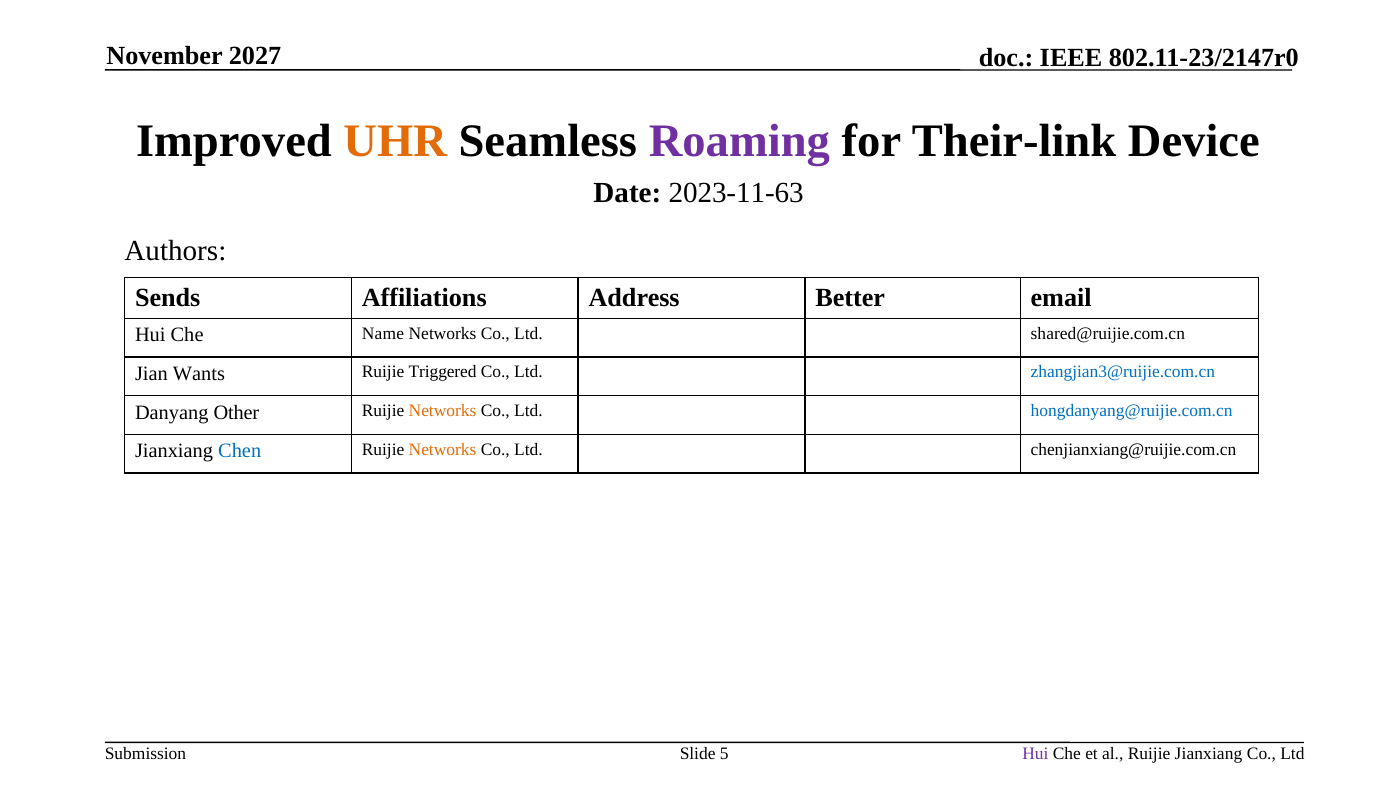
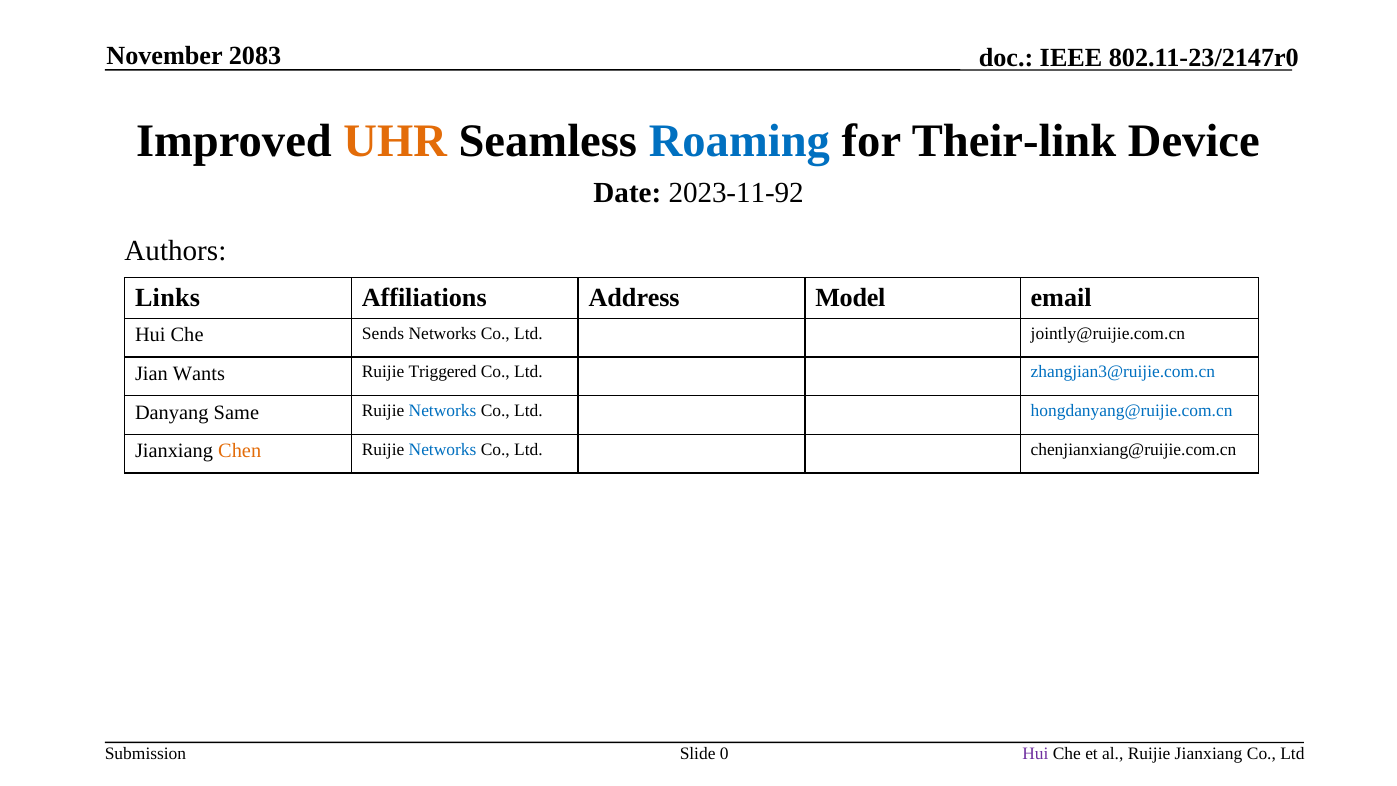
2027: 2027 -> 2083 (255, 56)
Roaming colour: purple -> blue (739, 141)
2023-11-63: 2023-11-63 -> 2023-11-92 (736, 193)
Sends: Sends -> Links (168, 298)
Better: Better -> Model (850, 298)
Name: Name -> Sends (383, 333)
shared@ruijie.com.cn: shared@ruijie.com.cn -> jointly@ruijie.com.cn (1108, 333)
Other: Other -> Same (236, 412)
Networks colour: orange -> blue (443, 411)
Chen colour: blue -> orange (240, 451)
Networks colour: orange -> blue (443, 449)
5: 5 -> 0 (724, 754)
